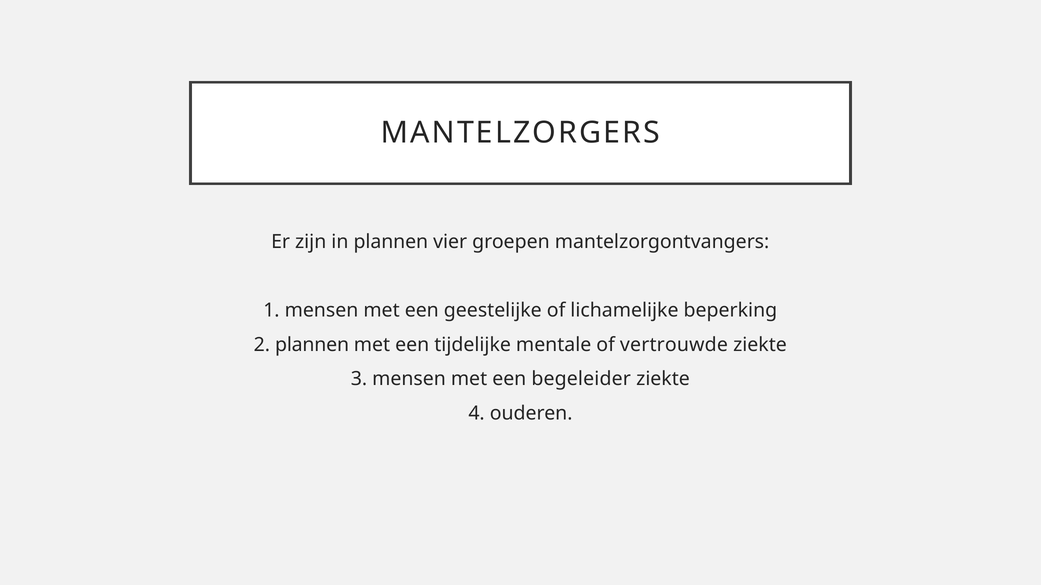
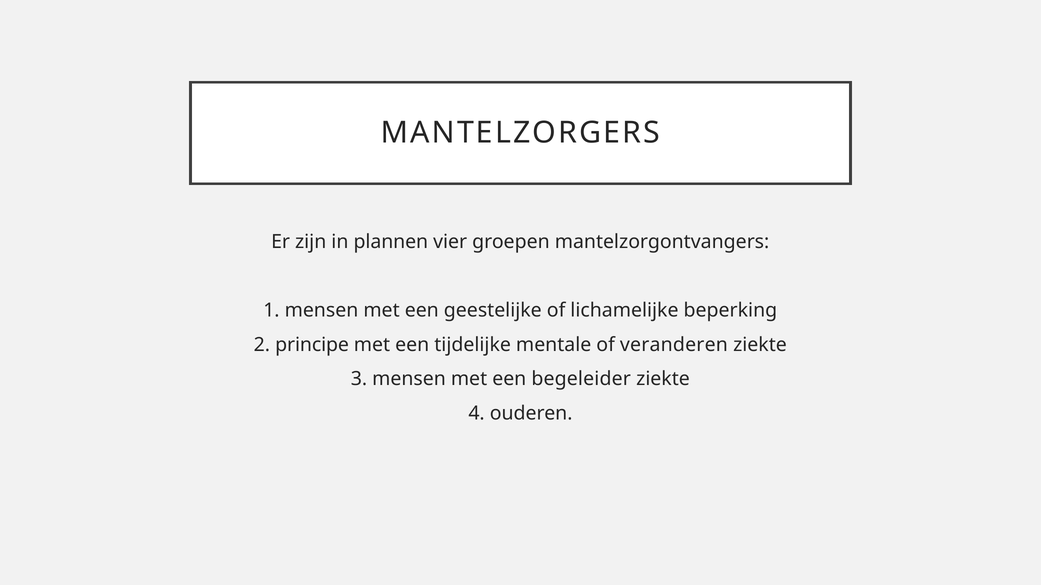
2 plannen: plannen -> principe (312, 345)
vertrouwde: vertrouwde -> veranderen (674, 345)
